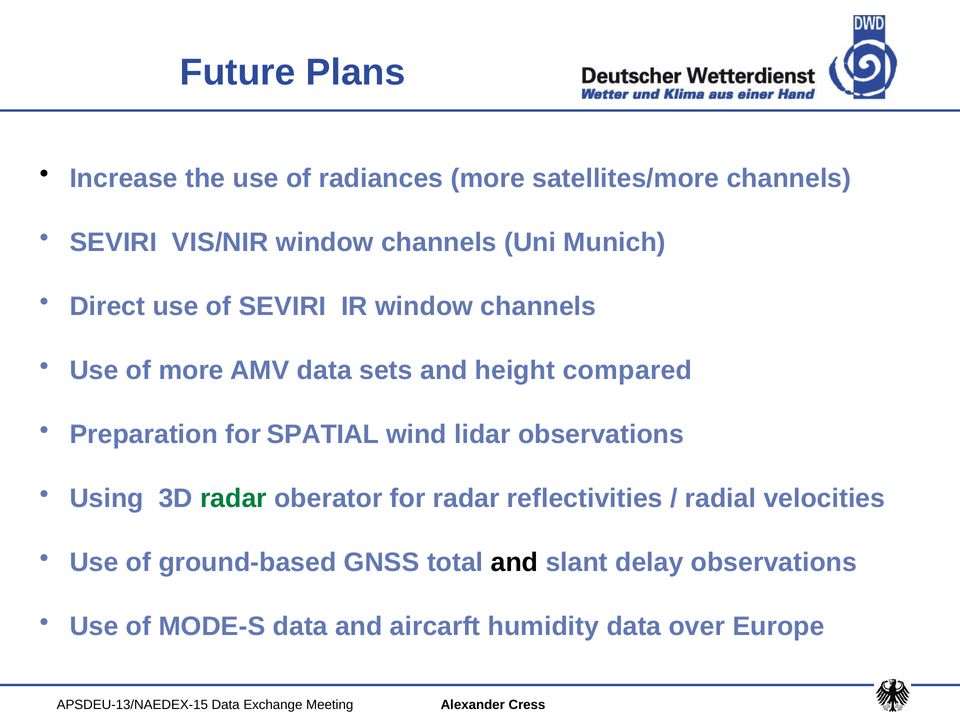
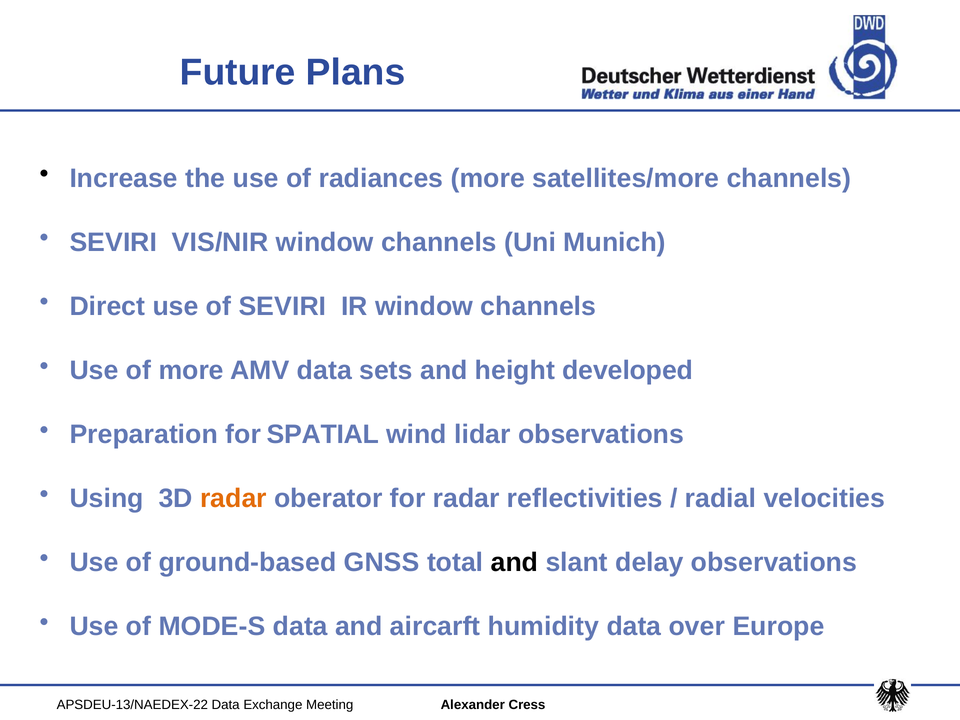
compared: compared -> developed (628, 371)
radar colour: green -> orange (233, 499)
APSDEU-13/NAEDEX-15: APSDEU-13/NAEDEX-15 -> APSDEU-13/NAEDEX-22 (132, 705)
